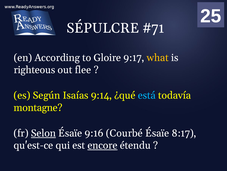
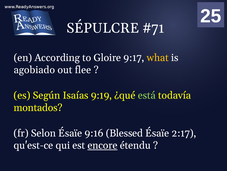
righteous: righteous -> agobiado (34, 70)
9:14: 9:14 -> 9:19 (101, 95)
está colour: light blue -> light green (147, 95)
montagne: montagne -> montados (38, 107)
Selon underline: present -> none (43, 133)
Courbé: Courbé -> Blessed (124, 133)
8:17: 8:17 -> 2:17 (184, 133)
